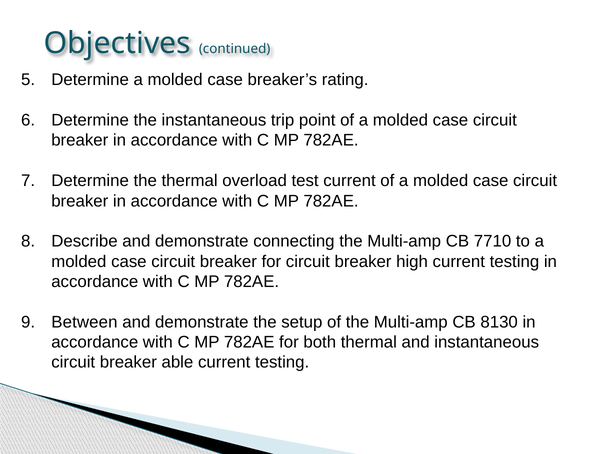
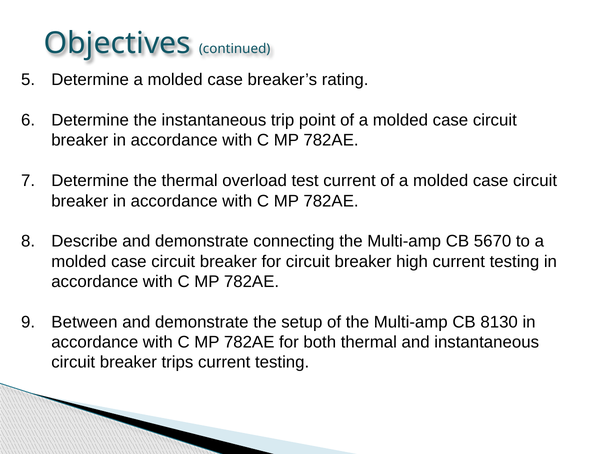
7710: 7710 -> 5670 (493, 241)
able: able -> trips (177, 362)
